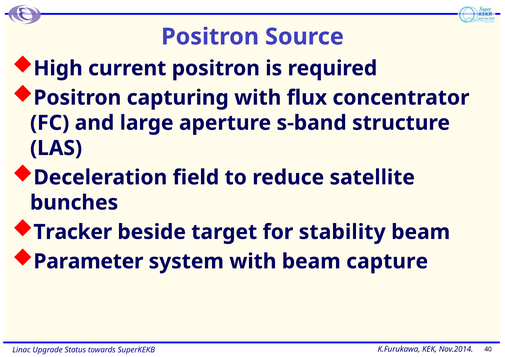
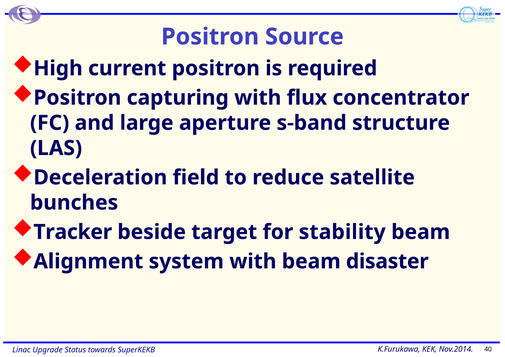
Parameter: Parameter -> Alignment (88, 262)
capture: capture -> disaster (387, 262)
